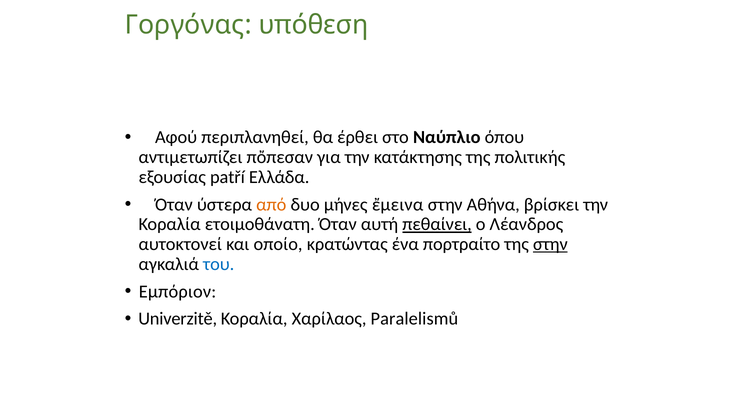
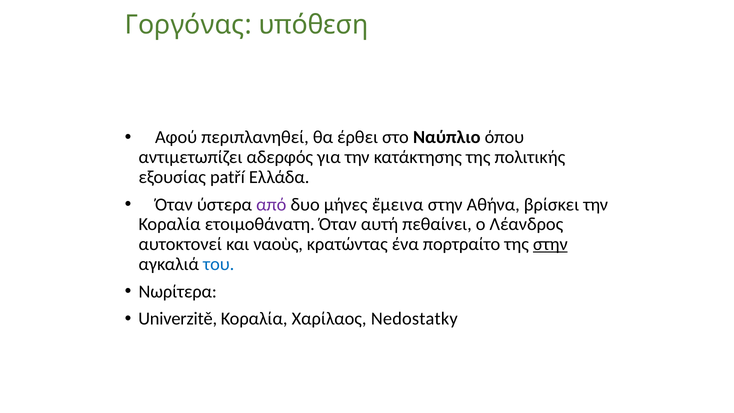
πὄπεσαν: πὄπεσαν -> αδερφός (280, 157)
από colour: orange -> purple (271, 204)
πεθαίνει underline: present -> none (437, 224)
οποίο: οποίο -> ναοὺς (278, 244)
Εμπόριον: Εμπόριον -> Νωρίτερα (178, 291)
Paralelismů: Paralelismů -> Nedostatky (414, 319)
